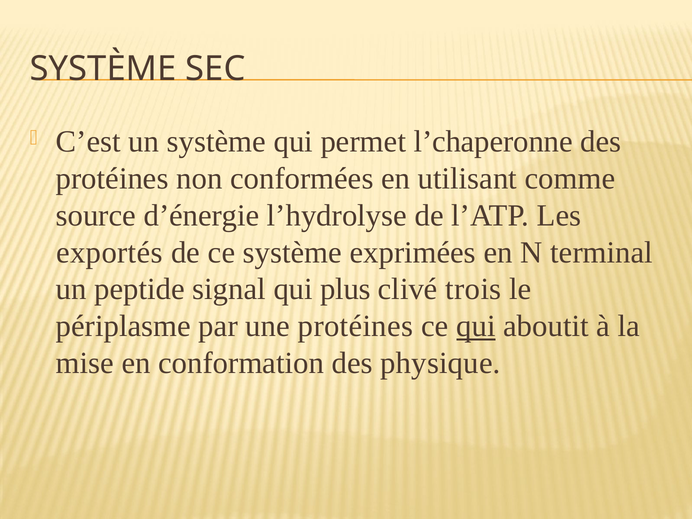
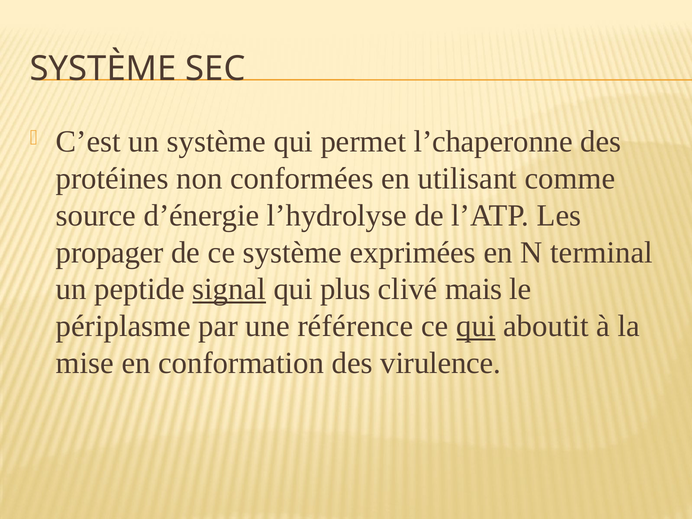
exportés: exportés -> propager (110, 252)
signal underline: none -> present (229, 289)
trois: trois -> mais (474, 289)
une protéines: protéines -> référence (355, 326)
physique: physique -> virulence (441, 363)
